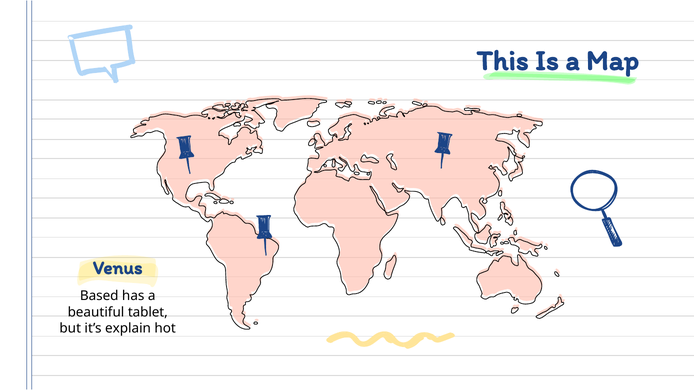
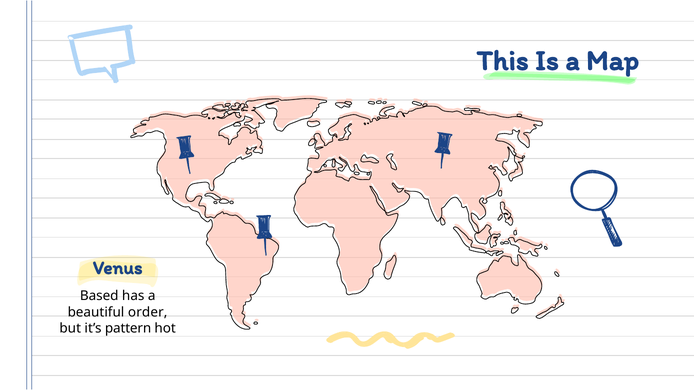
tablet: tablet -> order (148, 312)
explain: explain -> pattern (128, 329)
